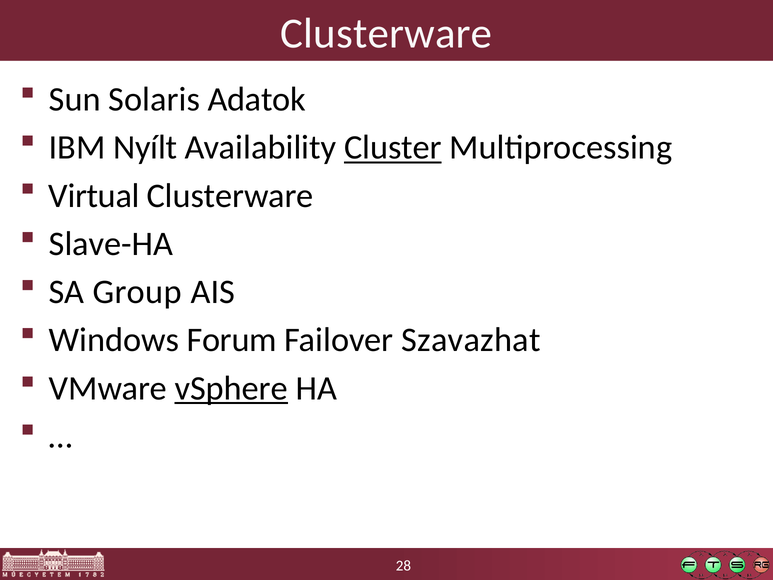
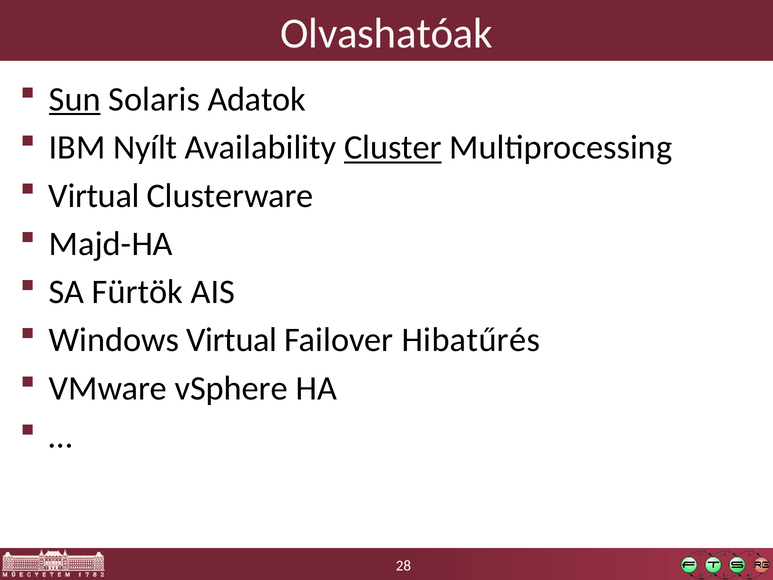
Clusterware: Clusterware -> Olvashatóak (387, 33)
Sun underline: none -> present (75, 99)
Slave-HA: Slave-HA -> Majd-HA (111, 244)
Group: Group -> Fürtök (137, 292)
Windows Forum: Forum -> Virtual (232, 340)
Szavazhat: Szavazhat -> Hibatűrés (471, 340)
vSphere underline: present -> none (231, 388)
